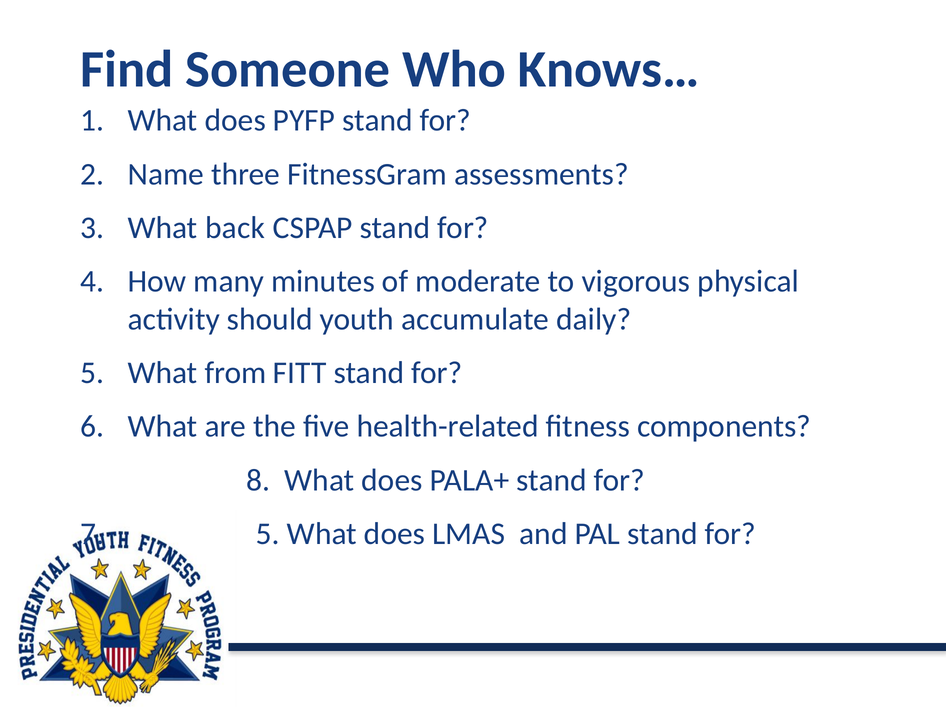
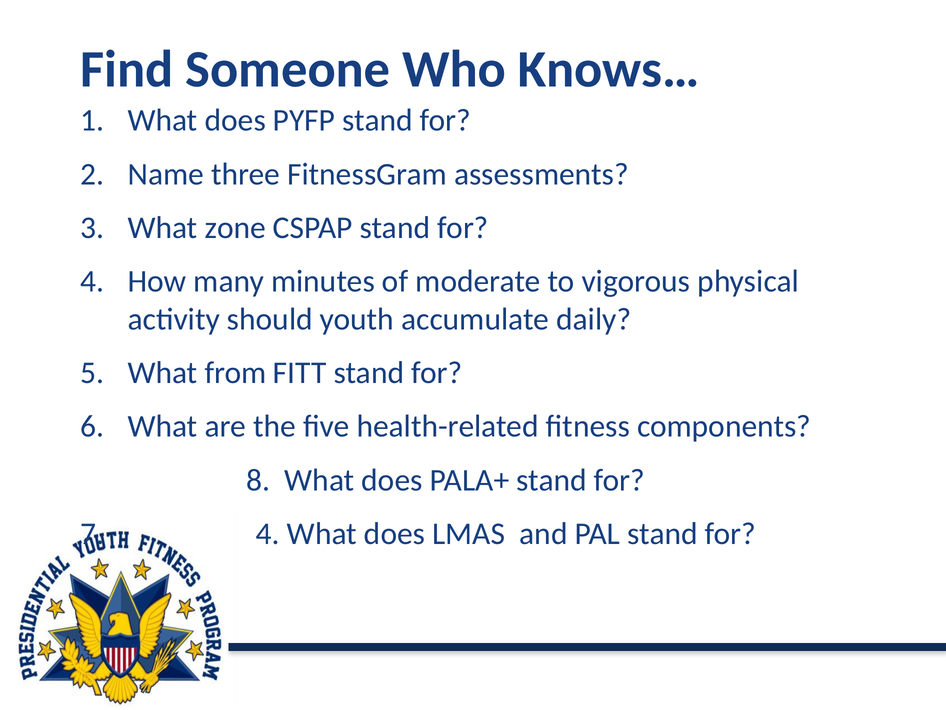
back: back -> zone (235, 228)
5: 5 -> 4 (268, 533)
